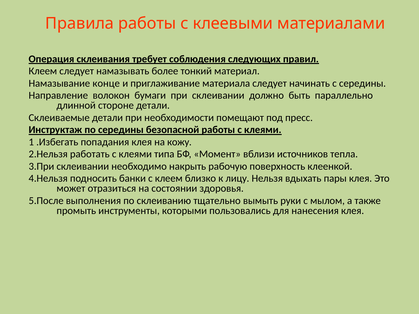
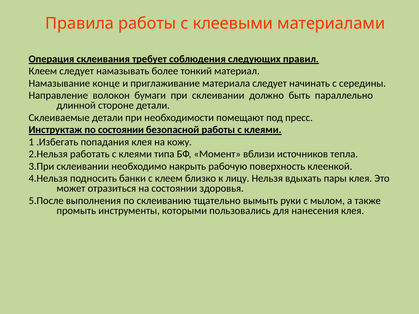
по середины: середины -> состоянии (121, 130)
